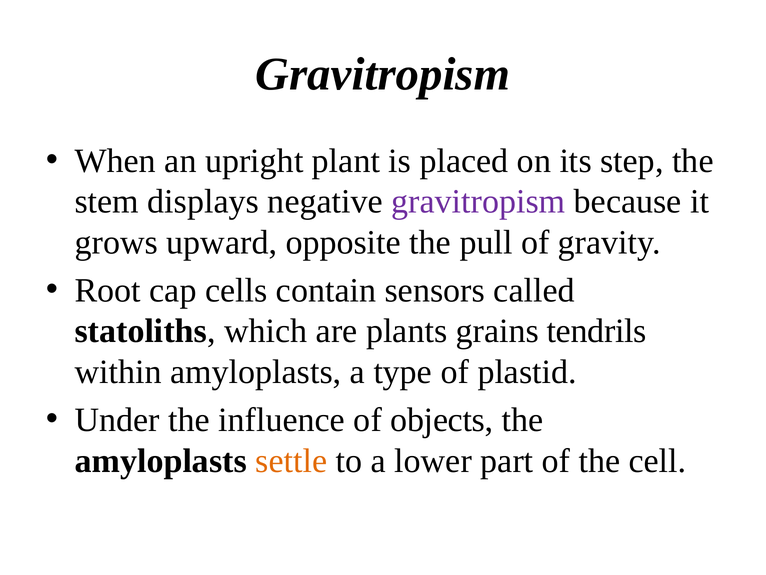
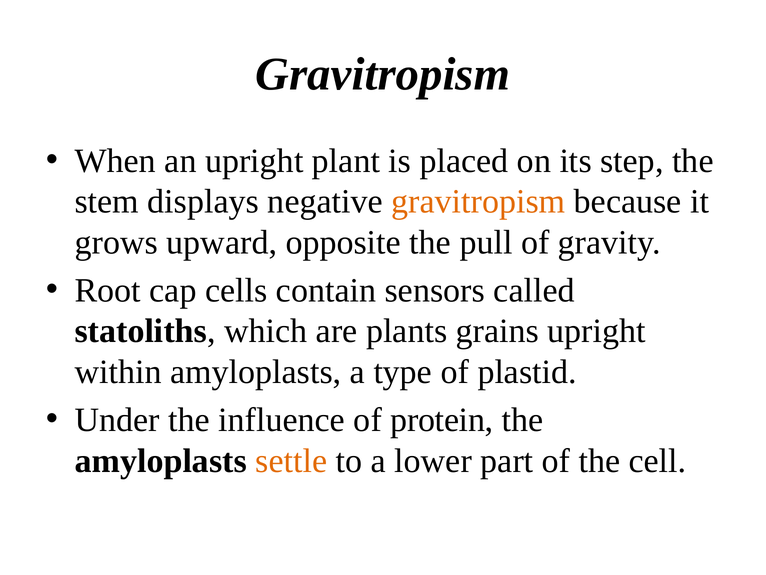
gravitropism colour: purple -> orange (478, 202)
grains tendrils: tendrils -> upright (597, 331)
objects: objects -> protein (442, 420)
